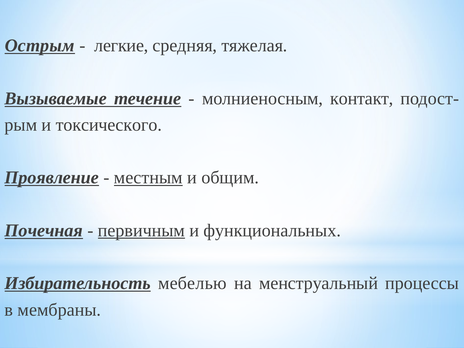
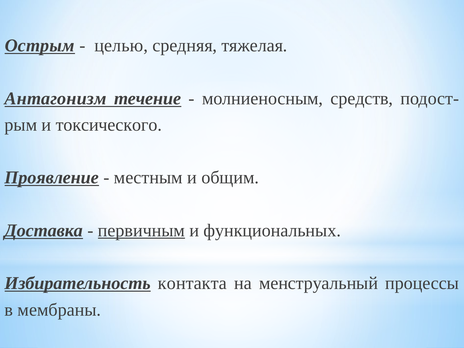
легкие: легкие -> целью (121, 46)
Вызываемые: Вызываемые -> Антагонизм (56, 98)
контакт: контакт -> средств (362, 98)
местным underline: present -> none (148, 178)
Почечная: Почечная -> Доставка (44, 230)
мебелью: мебелью -> контакта (192, 283)
